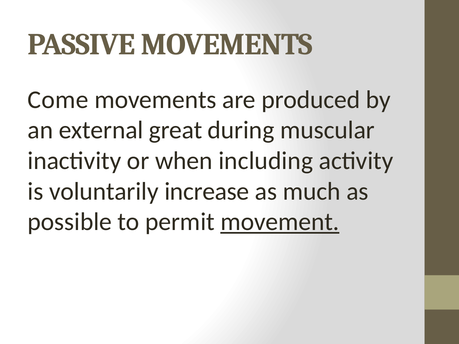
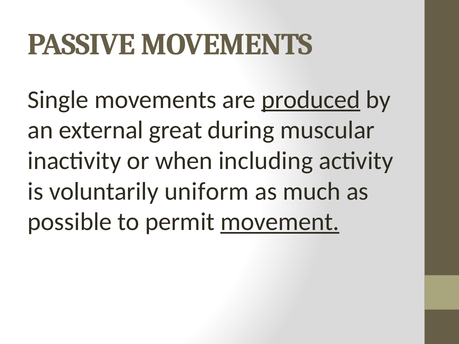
Come: Come -> Single (58, 100)
produced underline: none -> present (311, 100)
increase: increase -> uniform (207, 191)
